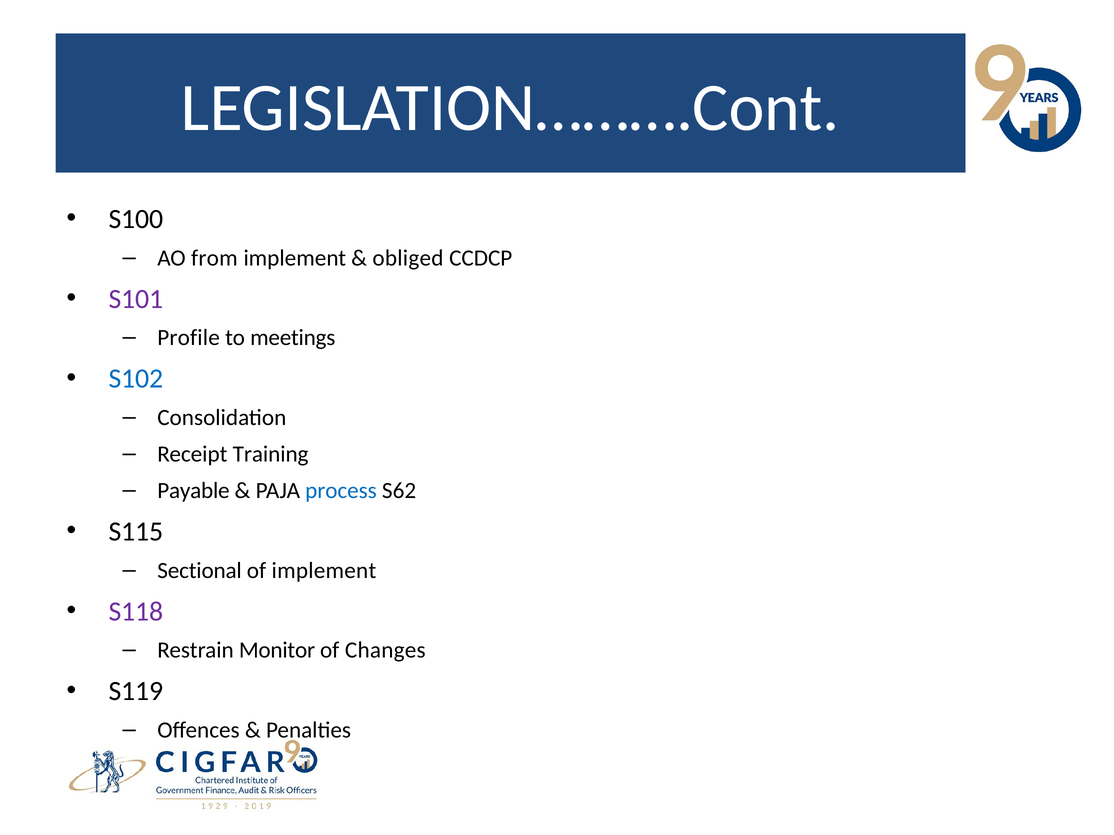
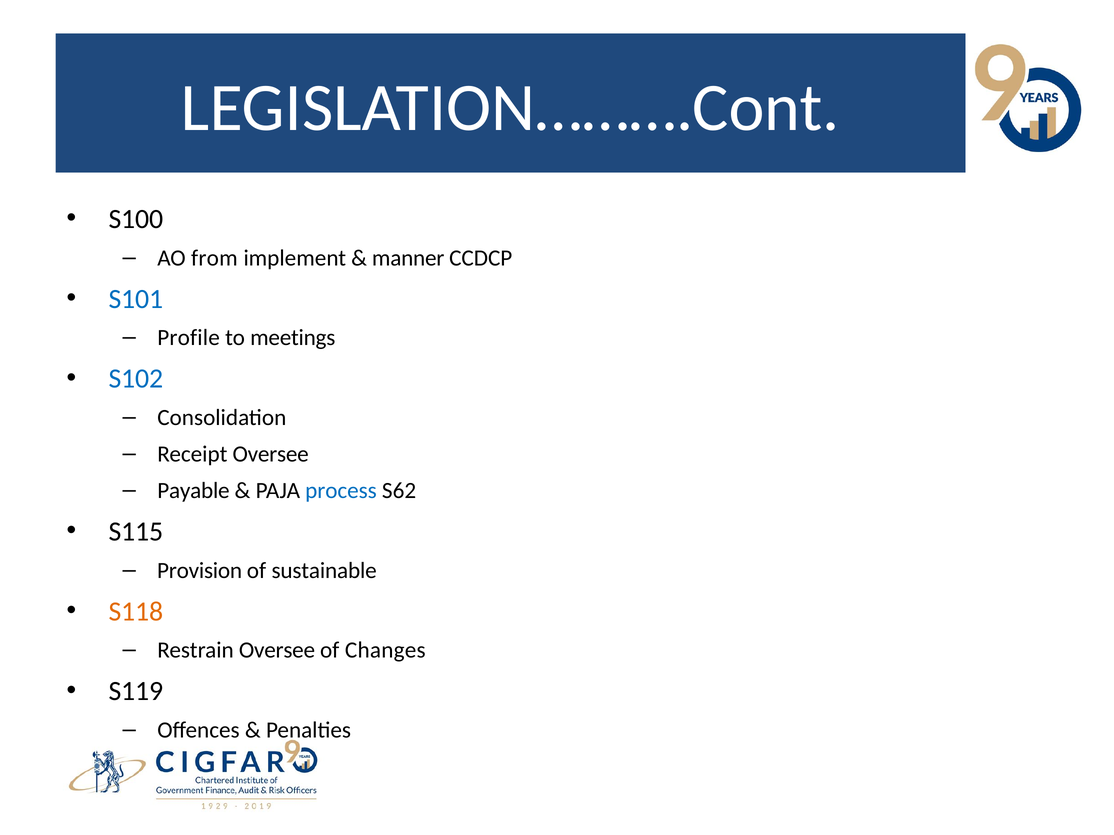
obliged: obliged -> manner (408, 258)
S101 colour: purple -> blue (136, 299)
Receipt Training: Training -> Oversee (271, 454)
Sectional: Sectional -> Provision (200, 571)
of implement: implement -> sustainable (324, 571)
S118 colour: purple -> orange (136, 612)
Restrain Monitor: Monitor -> Oversee (277, 651)
